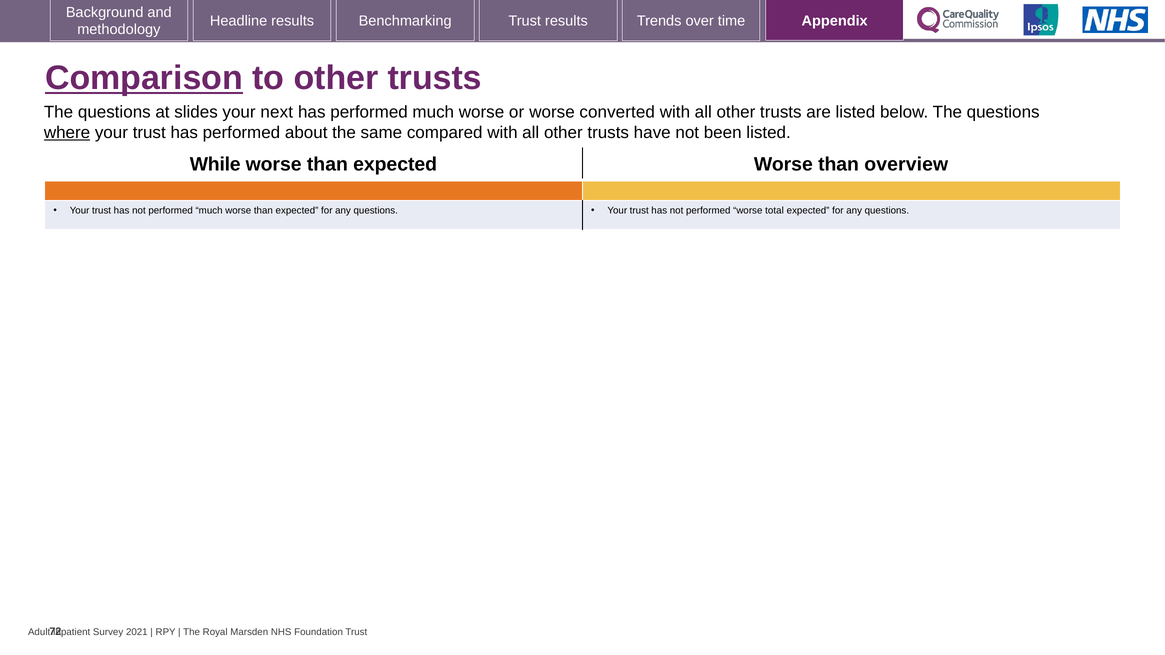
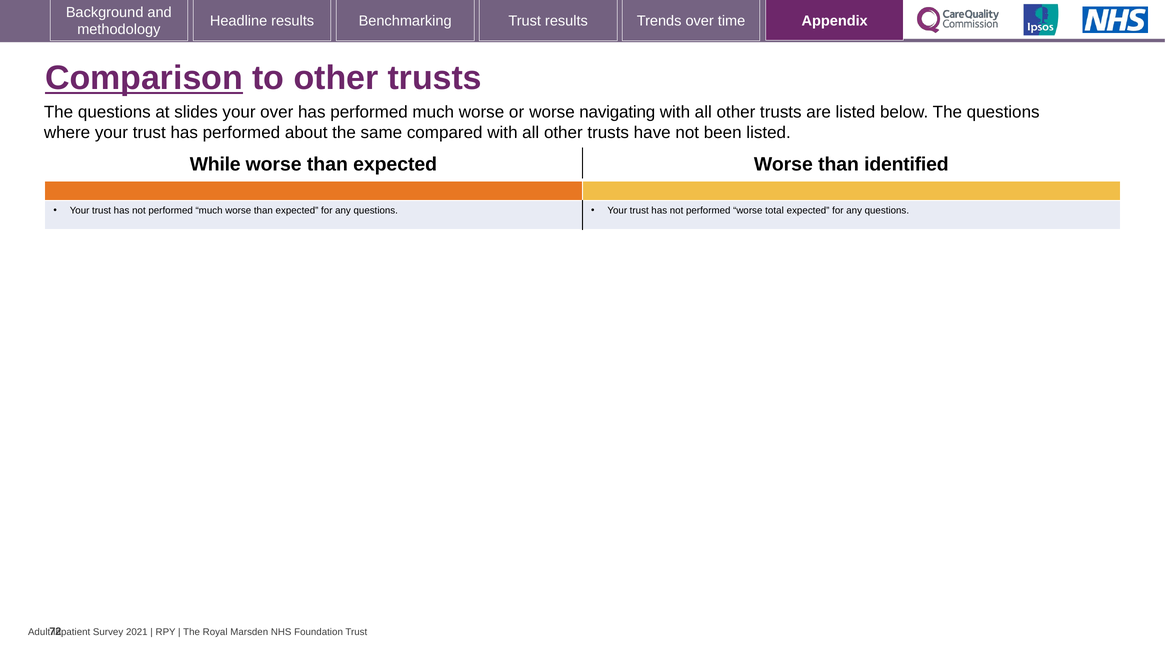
your next: next -> over (277, 112)
converted: converted -> navigating (617, 112)
where underline: present -> none (67, 133)
overview: overview -> identified (906, 164)
